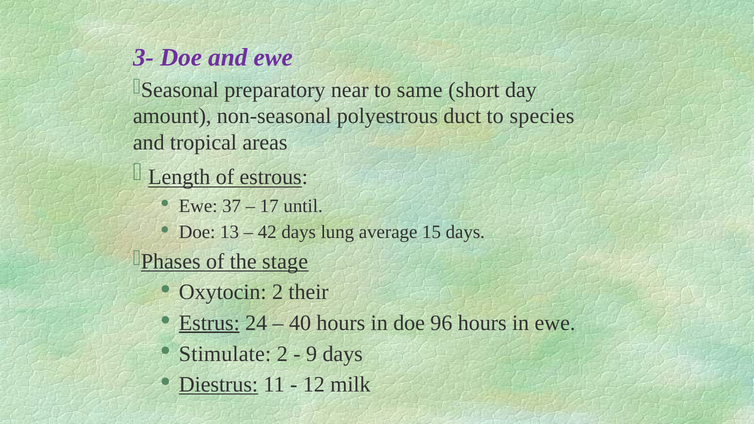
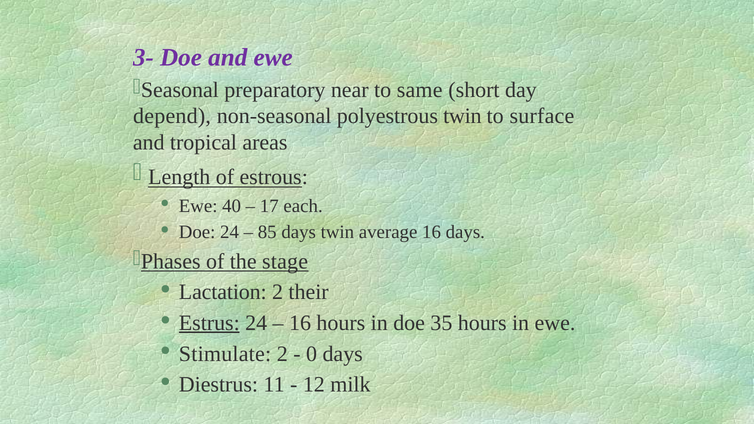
amount: amount -> depend (172, 116)
polyestrous duct: duct -> twin (462, 116)
species: species -> surface (542, 116)
37: 37 -> 40 (232, 206)
until: until -> each (303, 206)
Doe 13: 13 -> 24 (230, 232)
42: 42 -> 85 (267, 232)
days lung: lung -> twin (337, 232)
average 15: 15 -> 16 (432, 232)
Oxytocin: Oxytocin -> Lactation (223, 292)
40: 40 -> 16 (300, 323)
96: 96 -> 35 (441, 323)
9: 9 -> 0 (312, 354)
Diestrus underline: present -> none (218, 385)
